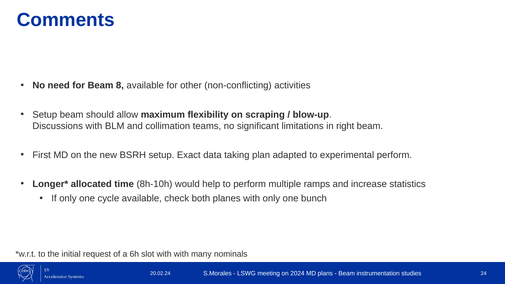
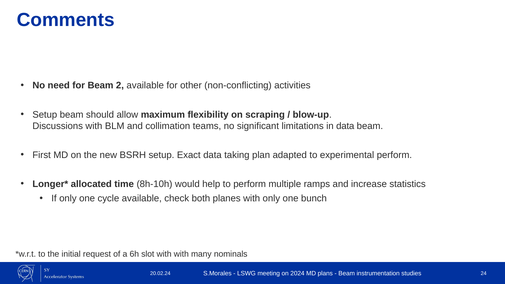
8: 8 -> 2 (120, 86)
in right: right -> data (345, 126)
